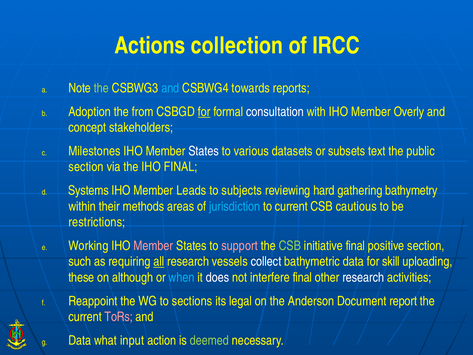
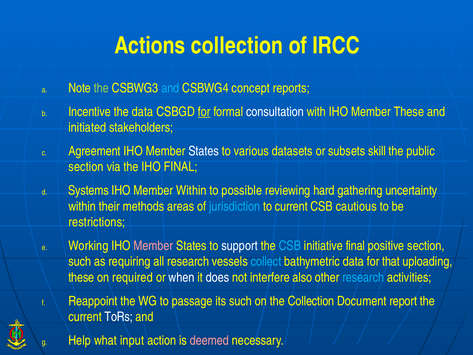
towards: towards -> concept (251, 88)
Adoption: Adoption -> Incentive (90, 112)
the from: from -> data (143, 112)
Member Overly: Overly -> These (409, 112)
concept: concept -> initiated (87, 127)
Milestones: Milestones -> Agreement (95, 151)
text: text -> skill (377, 151)
Member Leads: Leads -> Within (191, 190)
subjects: subjects -> possible (242, 190)
bathymetry: bathymetry -> uncertainty (411, 190)
support colour: pink -> white (240, 246)
CSB colour: light green -> light blue (290, 246)
all underline: present -> none (159, 261)
collect colour: white -> light blue (266, 261)
skill: skill -> that (391, 261)
although: although -> required (133, 277)
when colour: light blue -> white (182, 277)
interfere final: final -> also (302, 277)
research colour: white -> light blue (363, 277)
sections: sections -> passage (192, 301)
its legal: legal -> such (241, 301)
the Anderson: Anderson -> Collection (311, 301)
ToRs colour: pink -> white (119, 317)
Data: Data -> Help (80, 340)
deemed colour: light green -> pink (209, 340)
